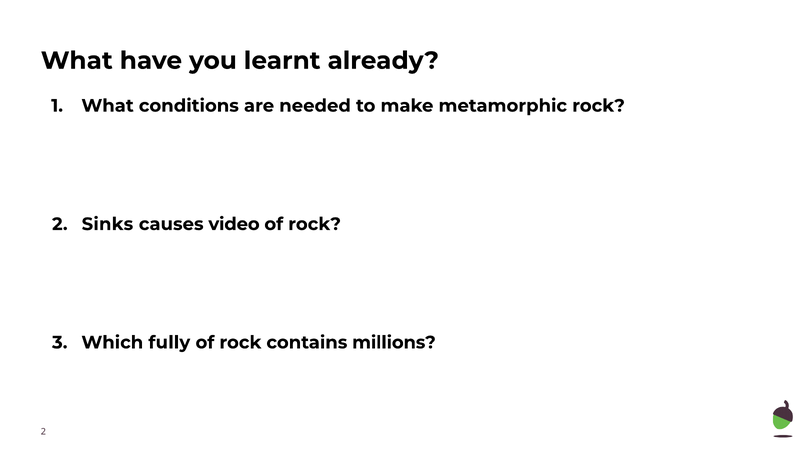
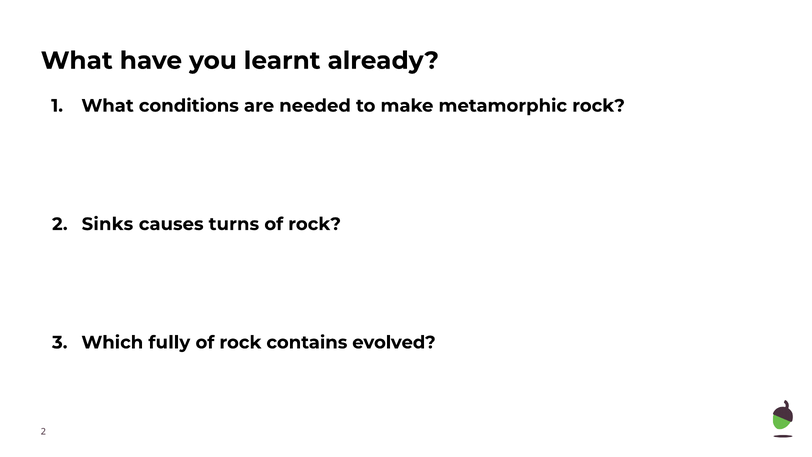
video: video -> turns (234, 224)
millions: millions -> evolved (394, 342)
